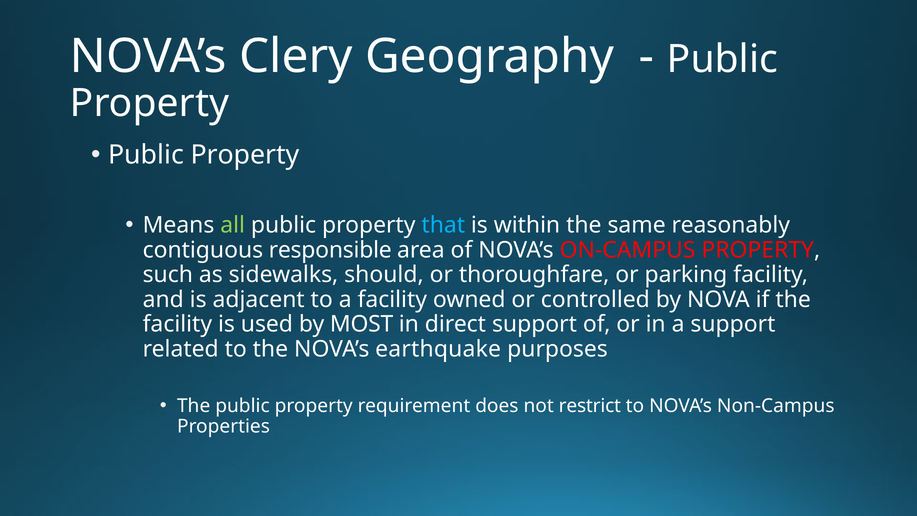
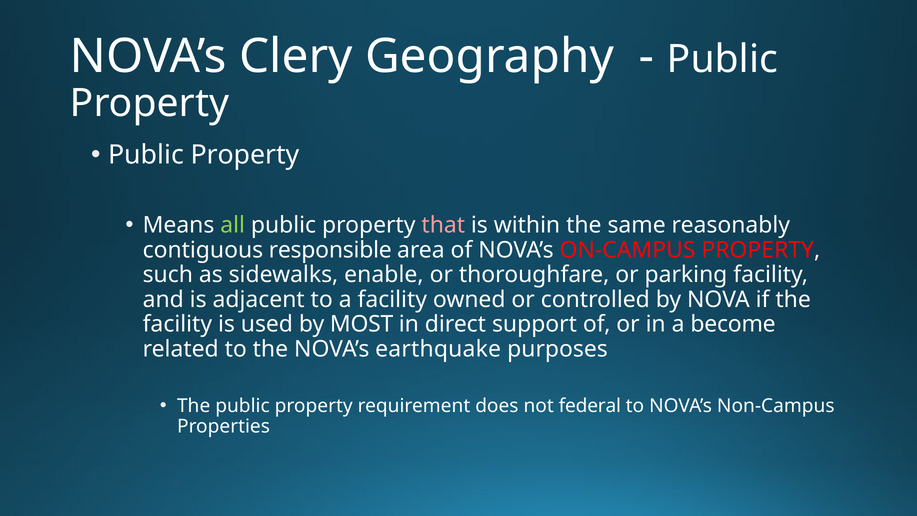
that colour: light blue -> pink (443, 225)
should: should -> enable (384, 275)
a support: support -> become (733, 324)
restrict: restrict -> federal (590, 406)
